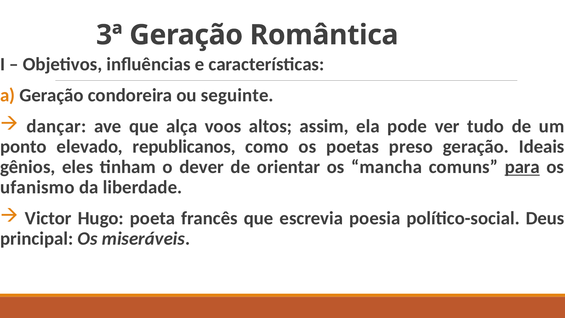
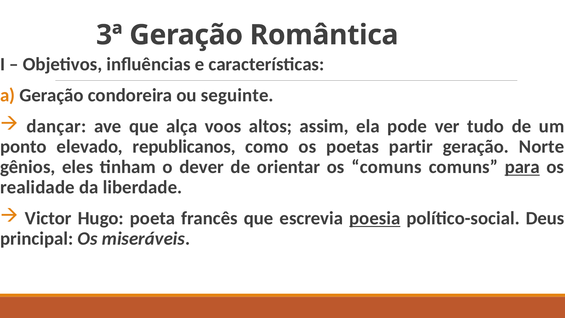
preso: preso -> partir (411, 147)
Ideais: Ideais -> Norte (542, 147)
os mancha: mancha -> comuns (387, 167)
ufanismo: ufanismo -> realidade (37, 187)
poesia underline: none -> present (375, 218)
